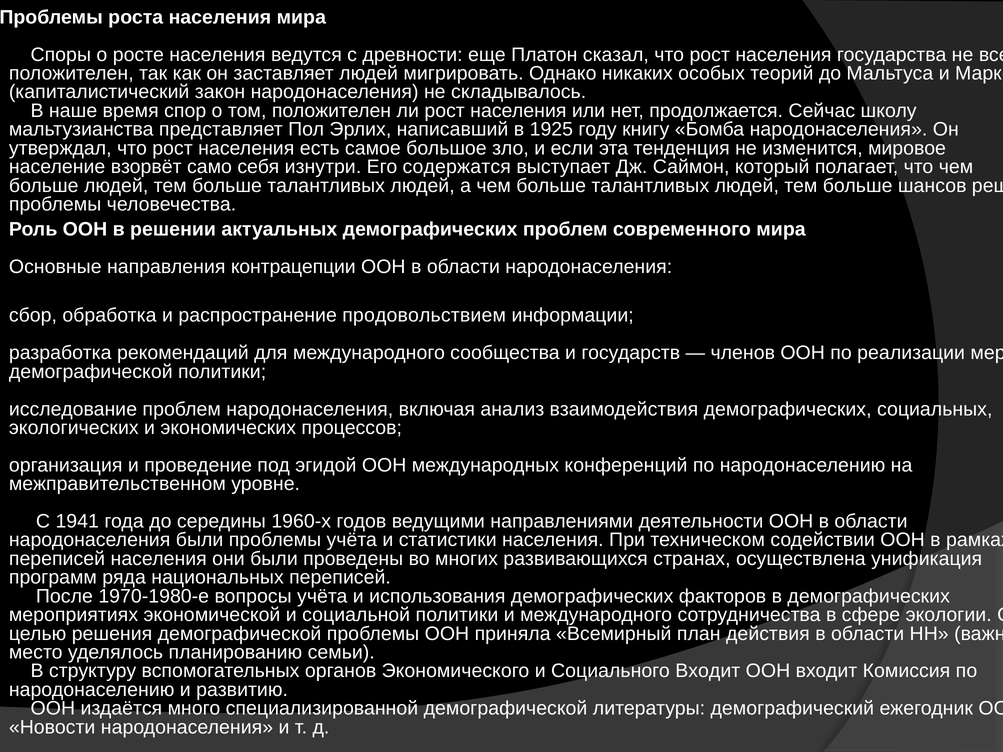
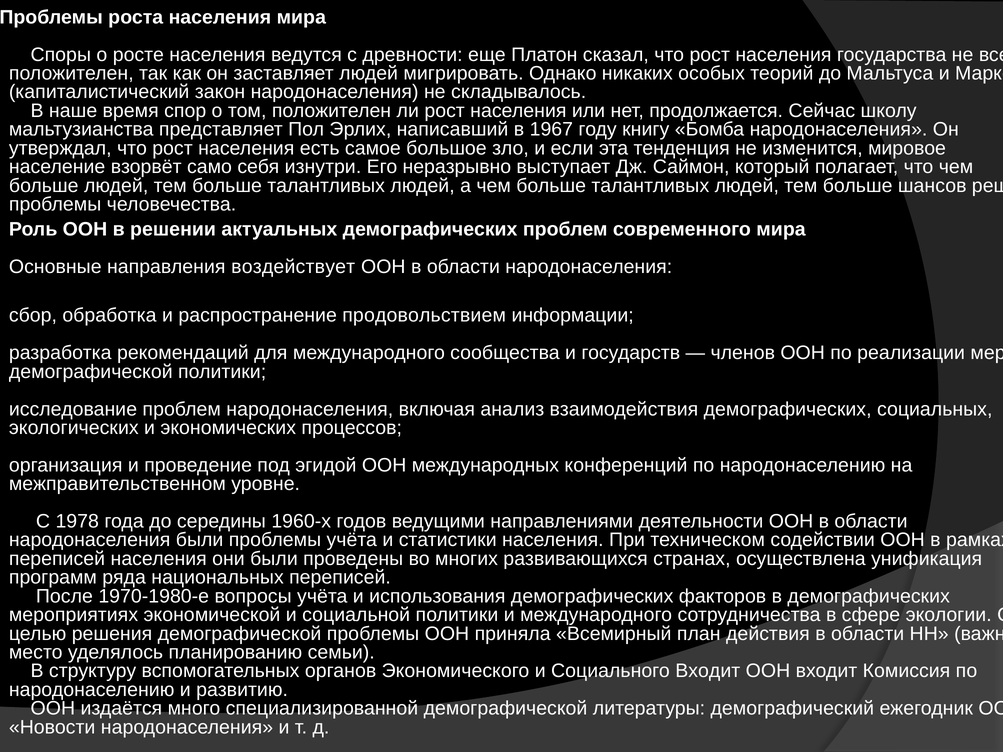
1925: 1925 -> 1967 (551, 130)
содержатся: содержатся -> неразрывно (457, 167)
контрацепции: контрацепции -> воздействует (293, 267)
1941: 1941 -> 1978 (77, 522)
